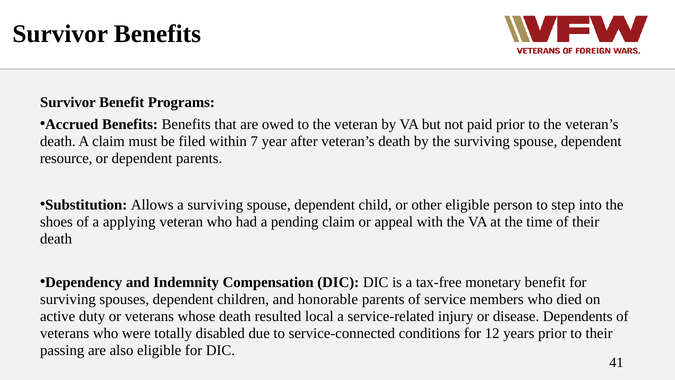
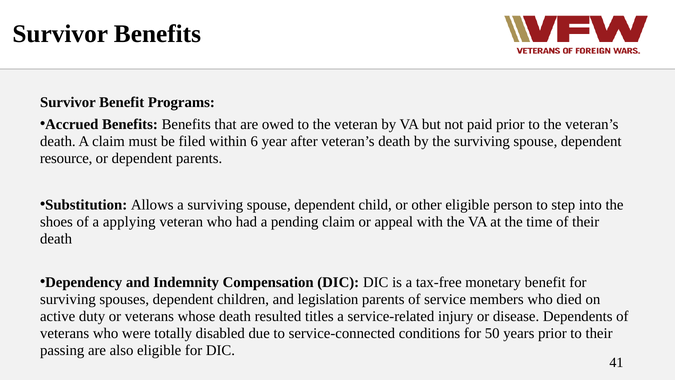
7: 7 -> 6 (254, 141)
honorable: honorable -> legislation (328, 299)
local: local -> titles (319, 316)
12: 12 -> 50 (492, 333)
